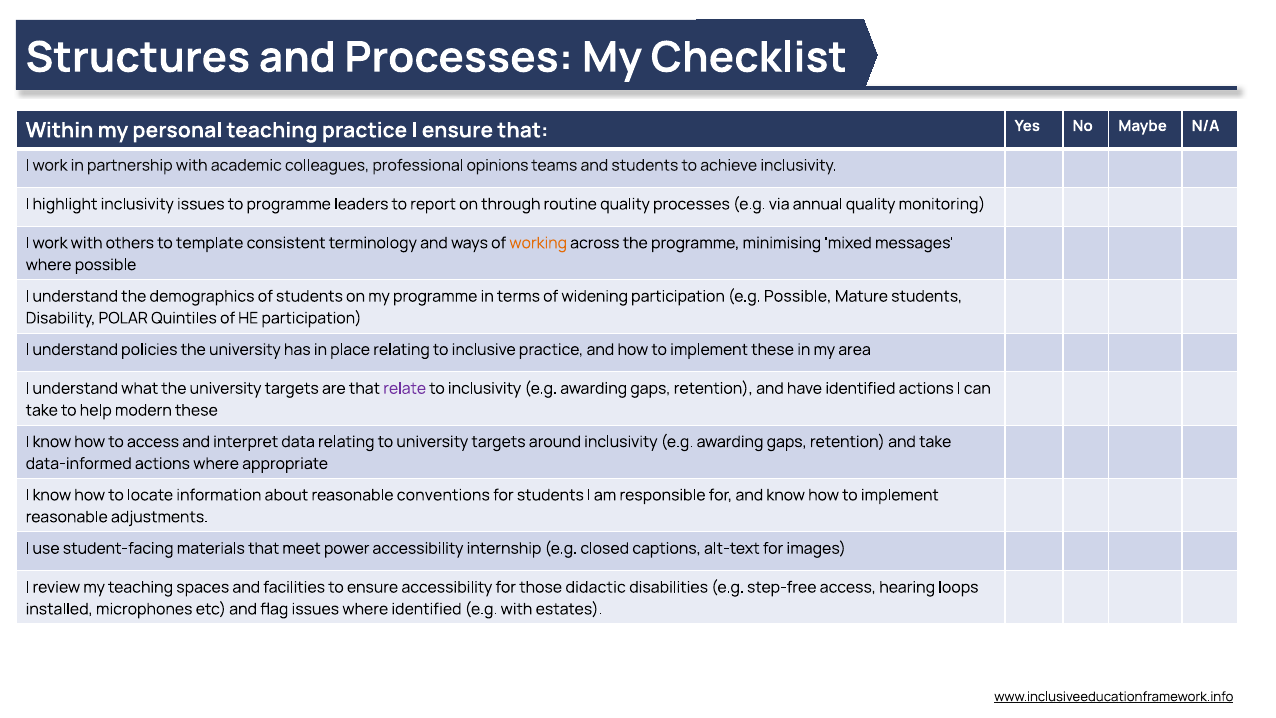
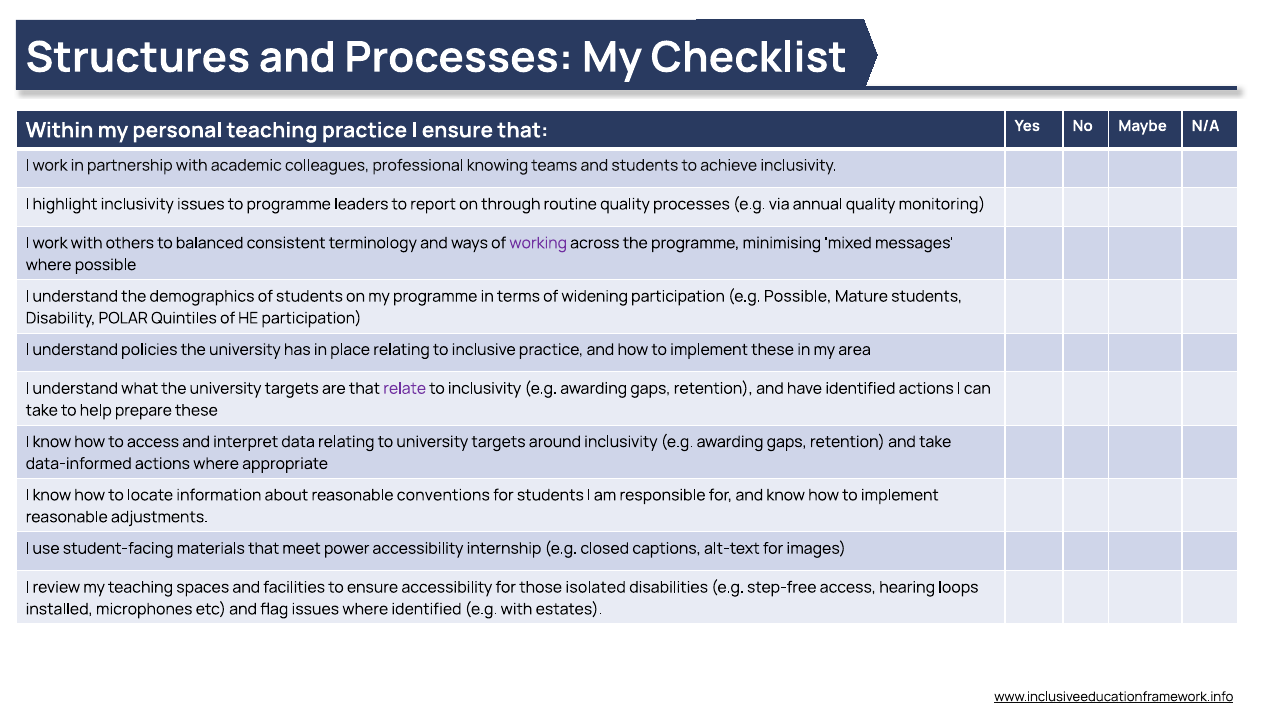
opinions: opinions -> knowing (497, 165)
template: template -> balanced (210, 243)
working colour: orange -> purple (538, 243)
modern: modern -> prepare (143, 410)
didactic: didactic -> isolated (596, 587)
